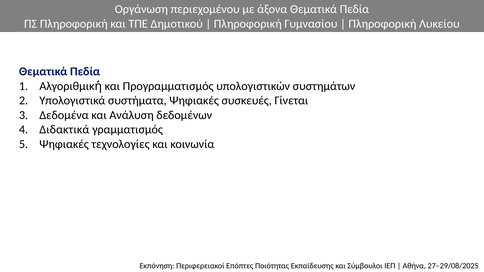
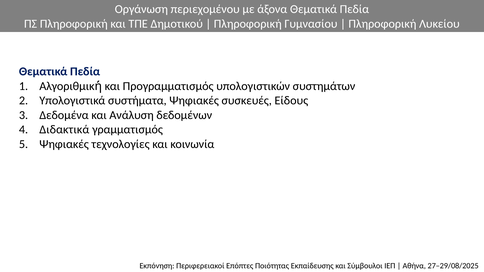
Γίνεται: Γίνεται -> Είδους (291, 101)
